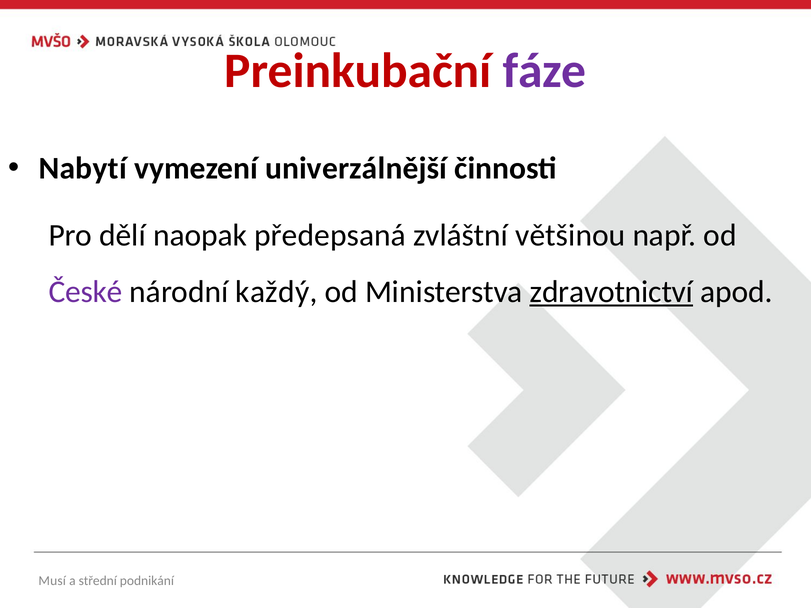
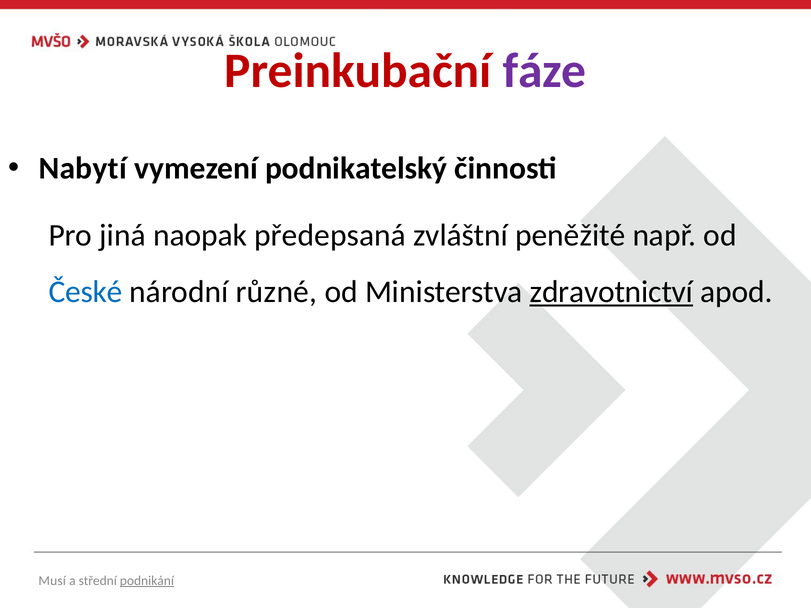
univerzálnější: univerzálnější -> podnikatelský (356, 169)
dělí: dělí -> jiná (122, 235)
většinou: většinou -> peněžité (570, 235)
České colour: purple -> blue (86, 292)
každý: každý -> různé (276, 292)
podnikání underline: none -> present (147, 581)
